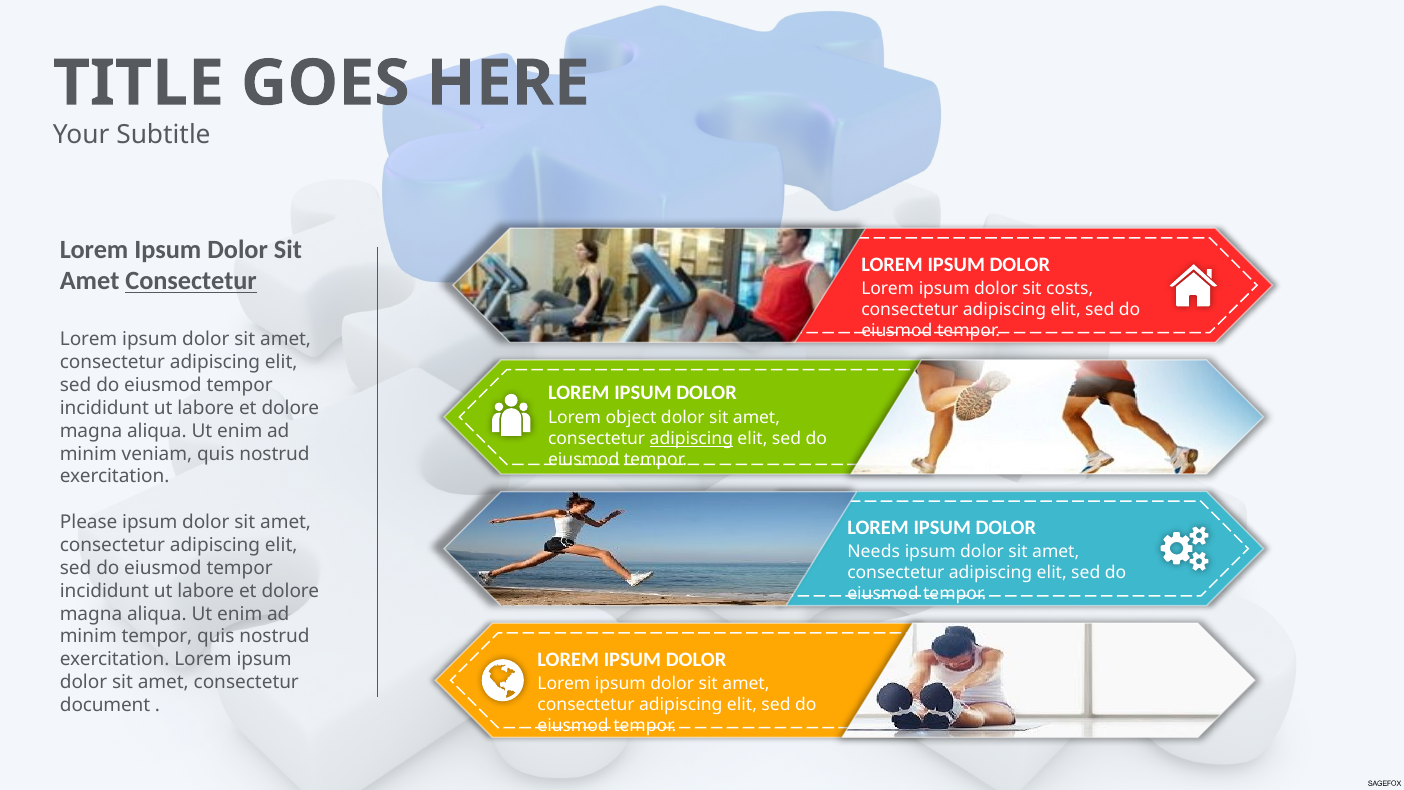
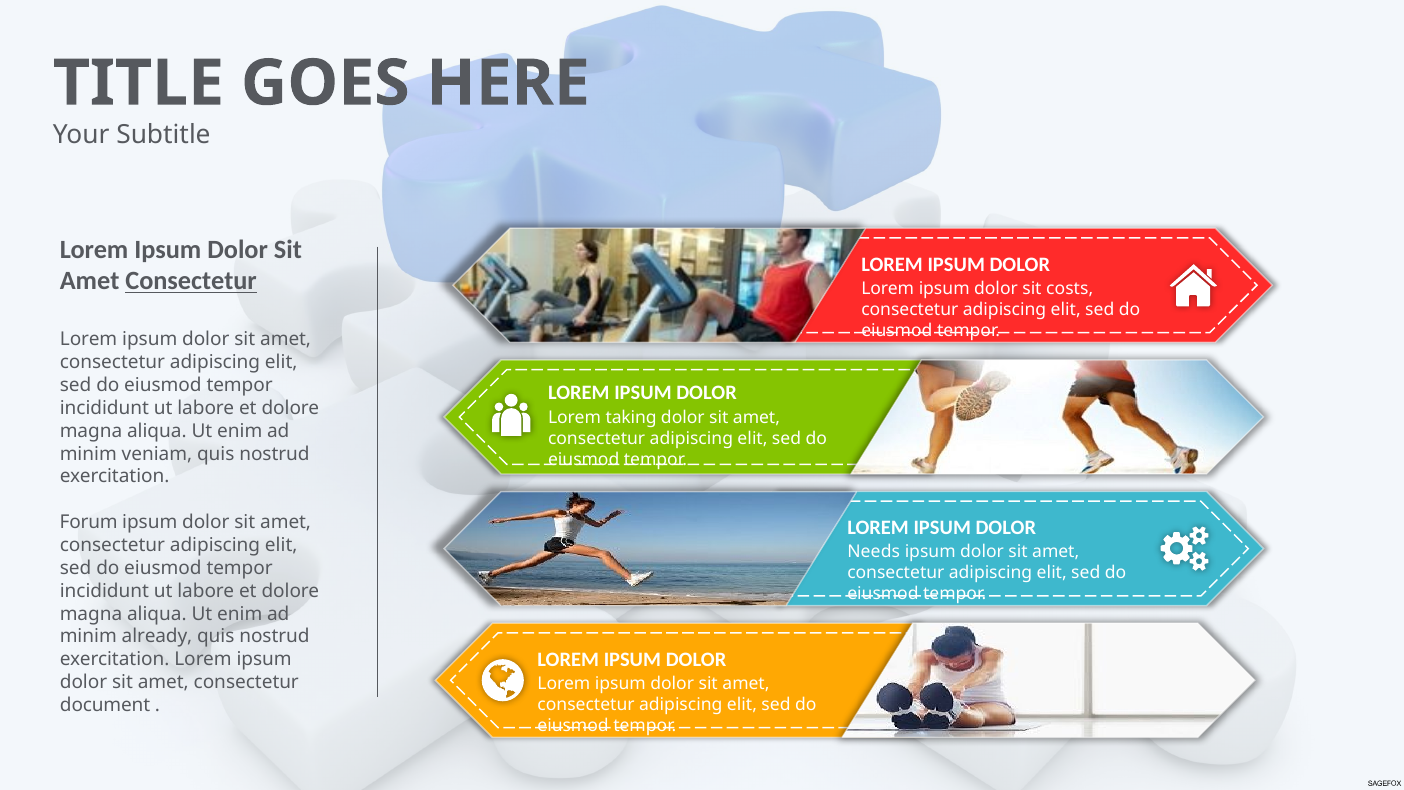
object: object -> taking (631, 417)
adipiscing underline: present -> none (691, 438)
Please: Please -> Forum (89, 522)
minim tempor: tempor -> already (157, 636)
